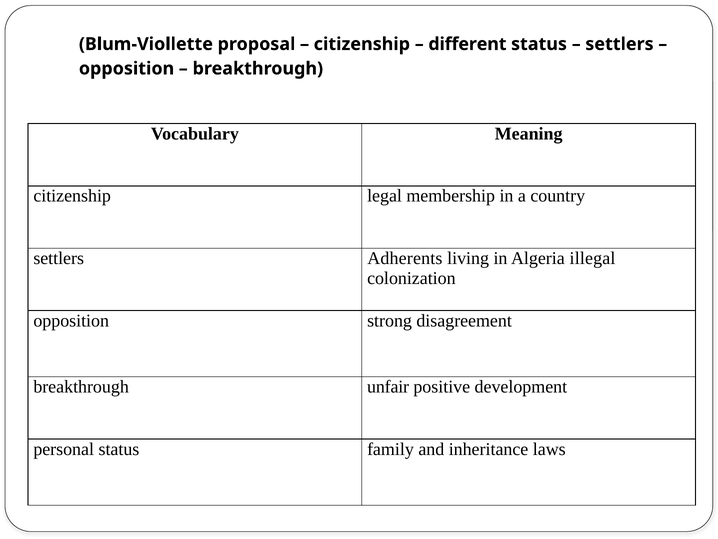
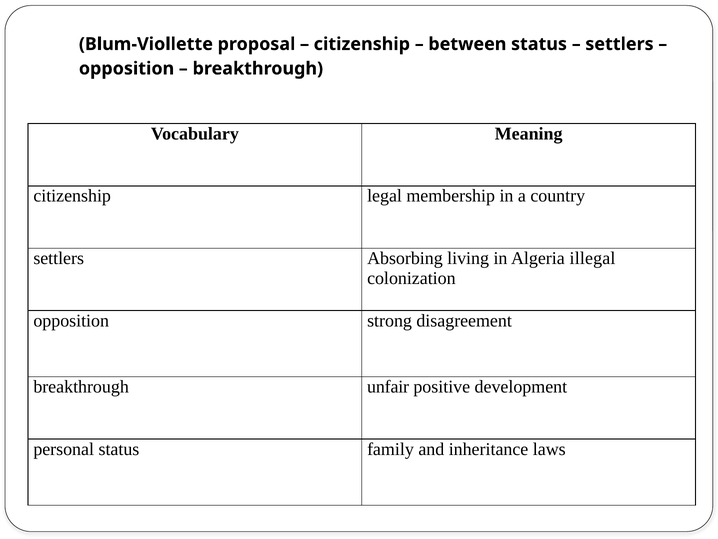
different: different -> between (467, 44)
Adherents: Adherents -> Absorbing (405, 258)
